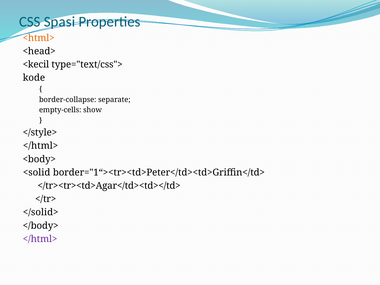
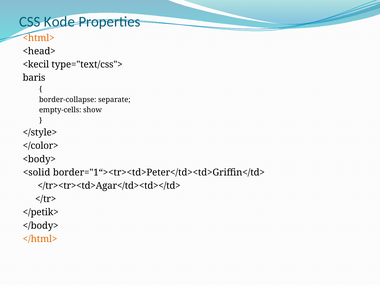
Spasi: Spasi -> Kode (59, 22)
kode: kode -> baris (34, 78)
</html>: </html> -> </color> (41, 146)
</solid>: </solid> -> </petik> (41, 212)
</html> colour: purple -> orange (40, 239)
